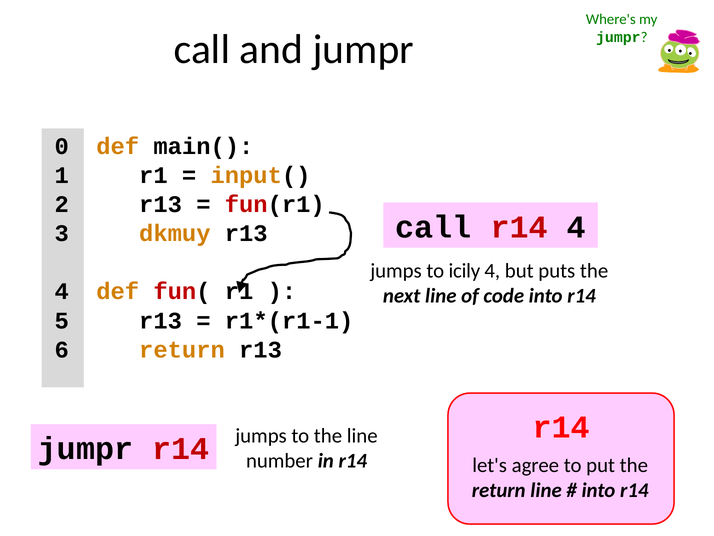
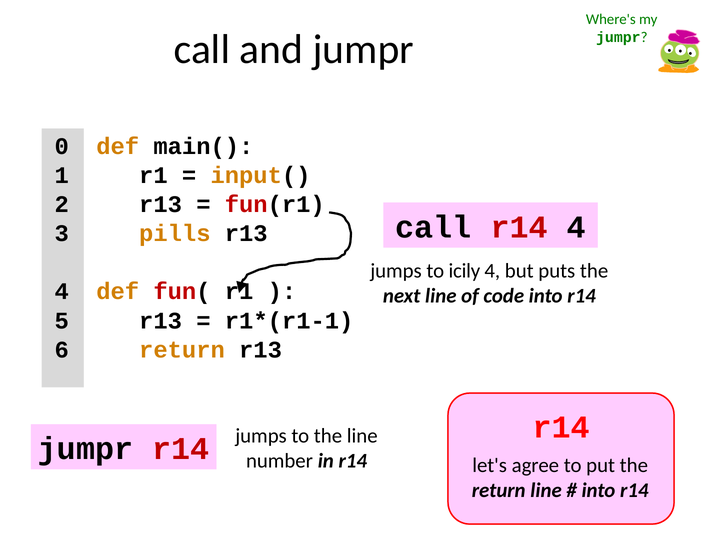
dkmuy: dkmuy -> pills (175, 233)
